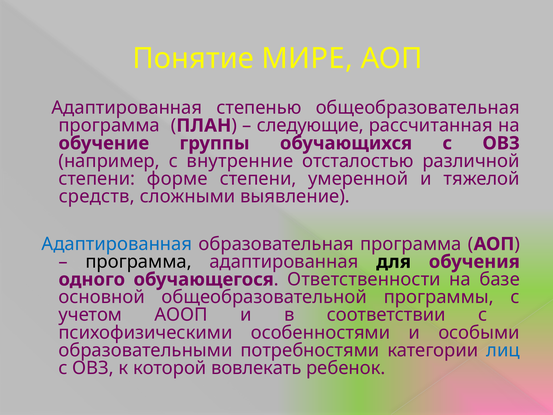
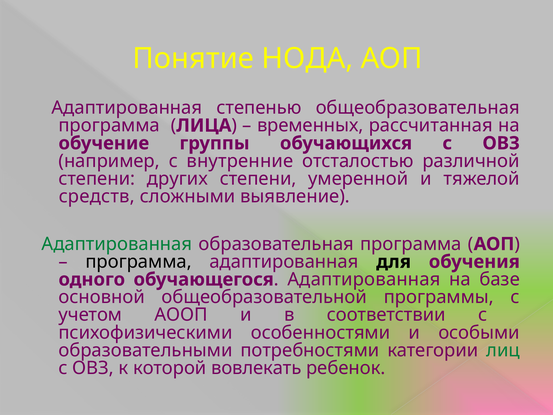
МИРЕ: МИРЕ -> НОДА (307, 59)
ПЛАН: ПЛАН -> ЛИЦА (204, 125)
следующие: следующие -> временных (310, 125)
форме: форме -> других (177, 179)
Адаптированная colour: blue -> green (117, 244)
Ответственности: Ответственности -> Адаптированная (364, 279)
лиц colour: blue -> green (503, 350)
